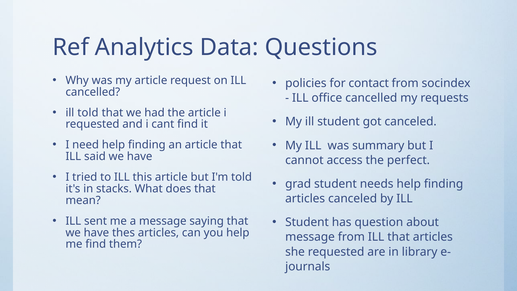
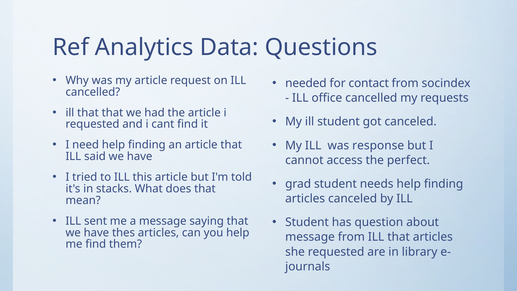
policies: policies -> needed (306, 83)
told: told -> that (88, 113)
summary: summary -> response (378, 145)
